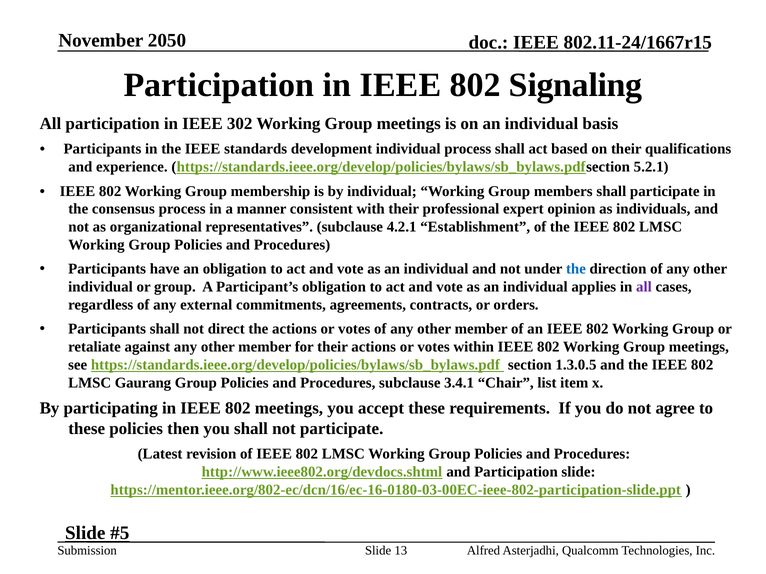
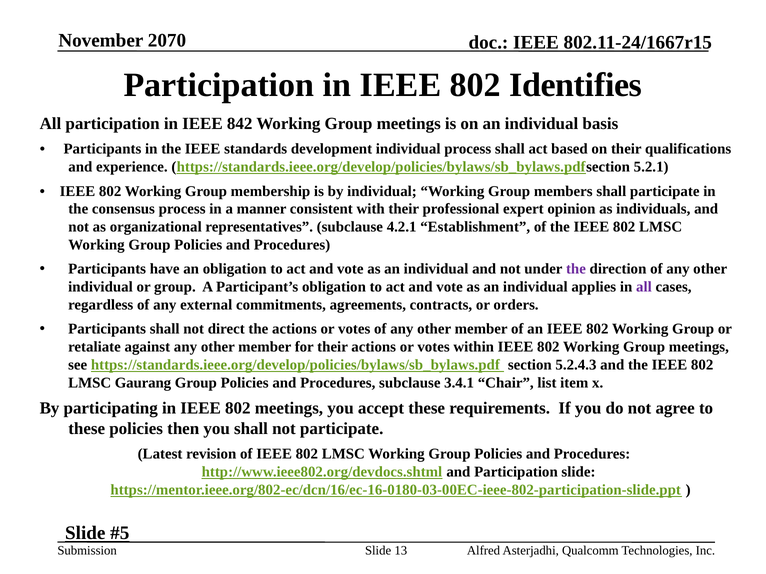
2050: 2050 -> 2070 (167, 41)
Signaling: Signaling -> Identifies (576, 85)
302: 302 -> 842 (240, 124)
the colour: blue -> purple (576, 269)
1.3.0.5: 1.3.0.5 -> 5.2.4.3 (576, 365)
